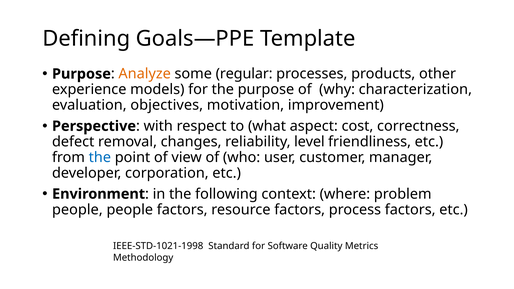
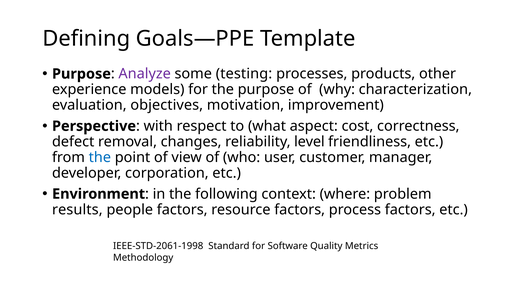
Analyze colour: orange -> purple (145, 74)
regular: regular -> testing (244, 74)
people: people -> results (77, 210)
IEEE-STD-1021-1998: IEEE-STD-1021-1998 -> IEEE-STD-2061-1998 (158, 246)
